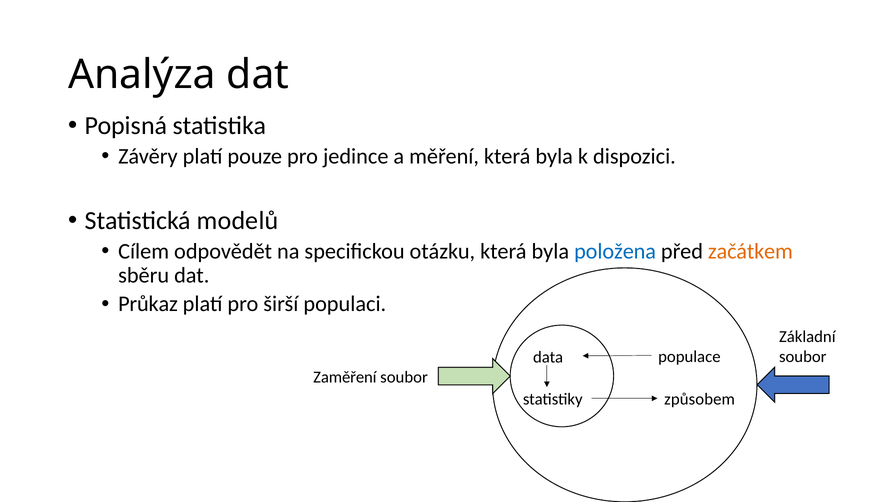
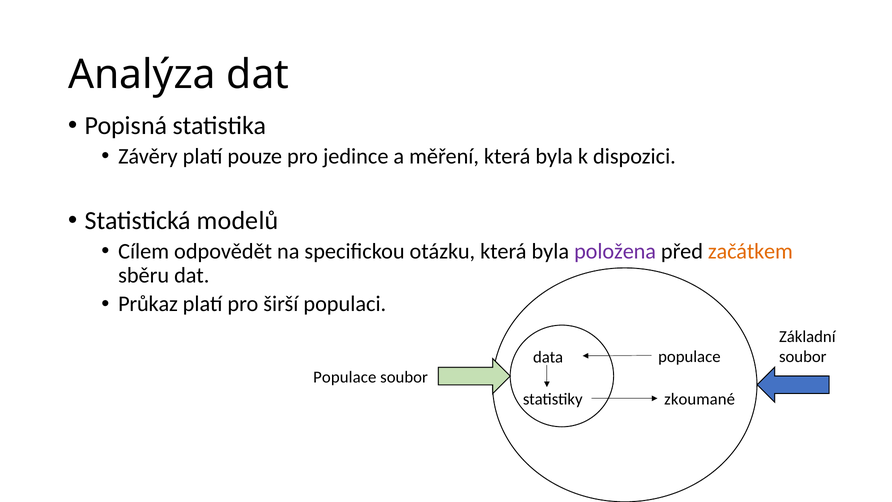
položena colour: blue -> purple (615, 251)
Zaměření: Zaměření -> Populace (345, 377)
způsobem: způsobem -> zkoumané (700, 399)
